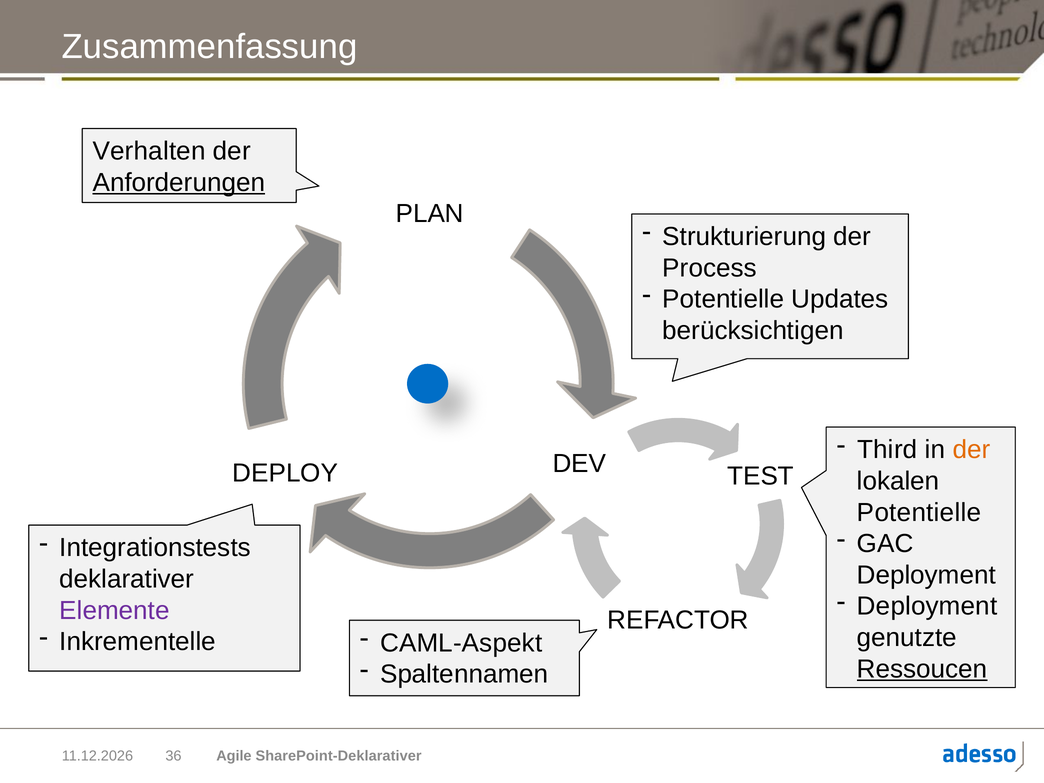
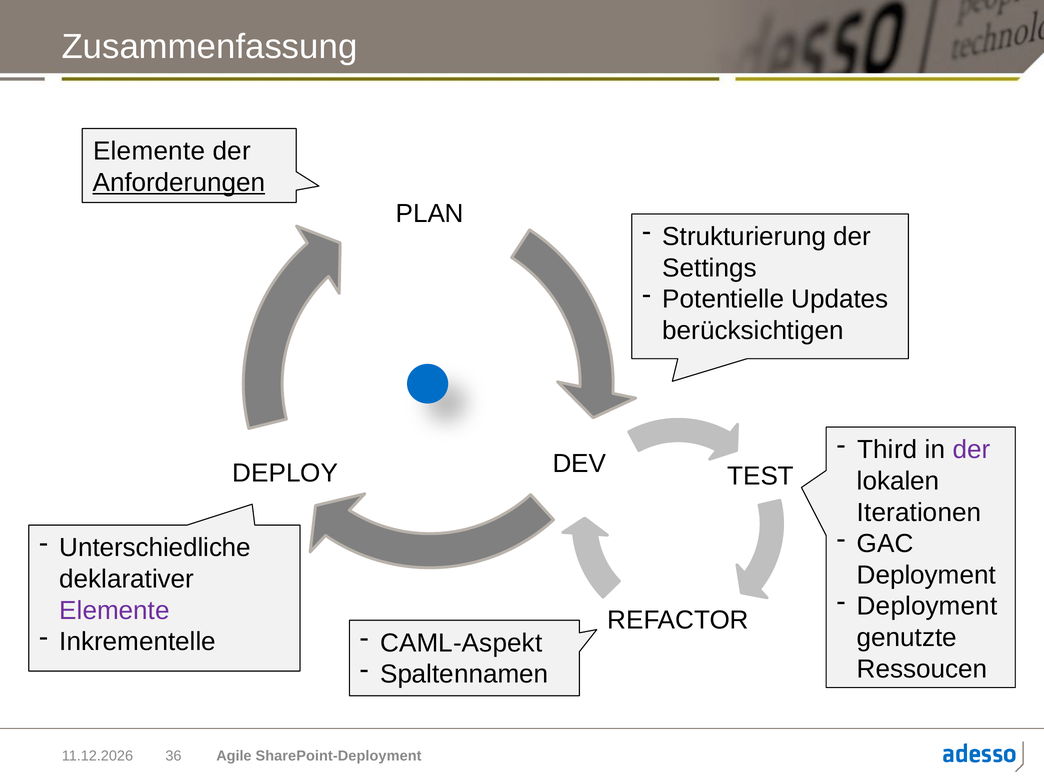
Verhalten: Verhalten -> Elemente (149, 151)
Process: Process -> Settings (710, 268)
der colour: orange -> purple (971, 450)
Potentielle: Potentielle -> Iterationen (919, 512)
Integrationstests: Integrationstests -> Unterschiedliche (155, 548)
Ressoucen underline: present -> none (922, 669)
SharePoint-Deklarativer: SharePoint-Deklarativer -> SharePoint-Deployment (339, 756)
